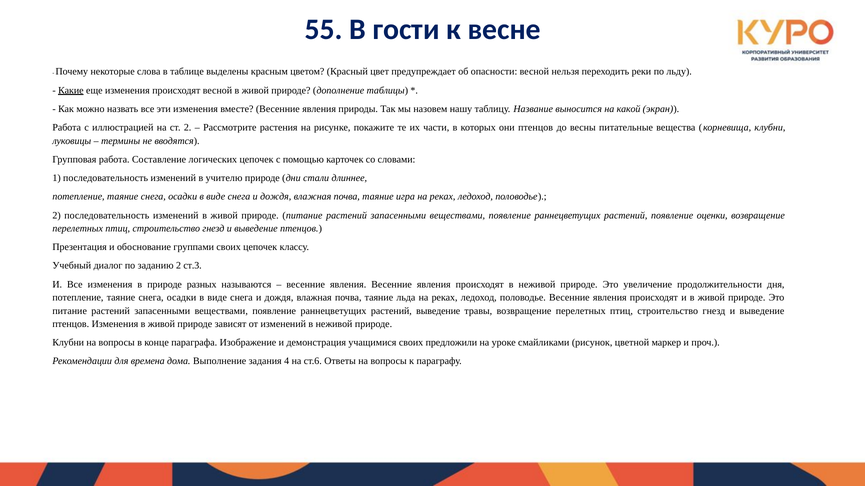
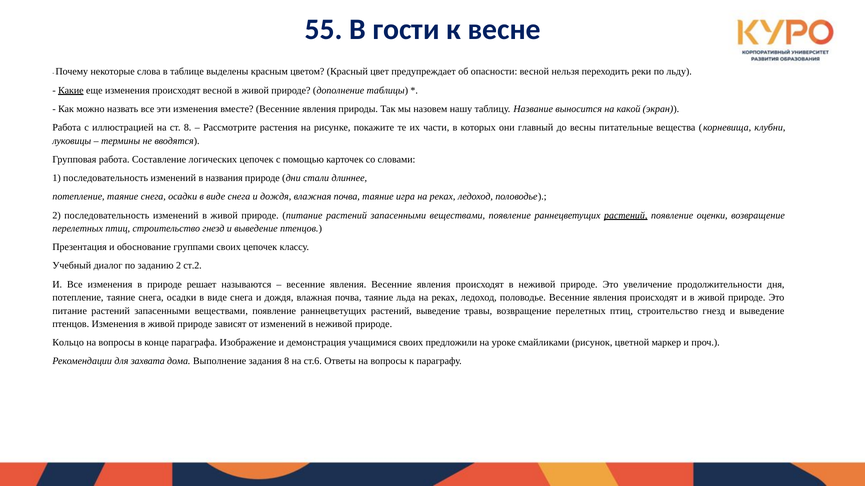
ст 2: 2 -> 8 (188, 128)
они птенцов: птенцов -> главный (536, 128)
учителю: учителю -> названия (224, 178)
растений underline: none -> present (626, 215)
ст.3: ст.3 -> ст.2 (193, 266)
разных: разных -> решает (202, 285)
Клубни: Клубни -> Кольцо (68, 343)
времена: времена -> захвата (148, 362)
задания 4: 4 -> 8 (287, 362)
